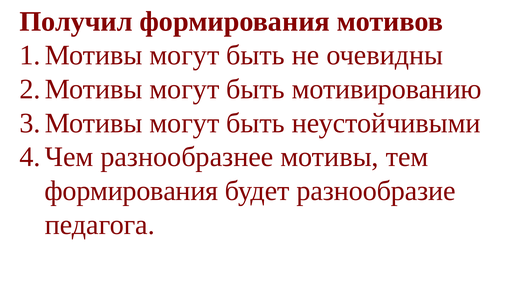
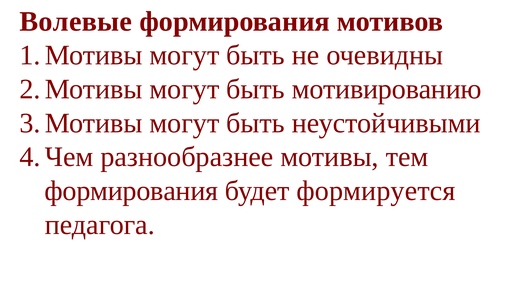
Получил: Получил -> Волевые (76, 21)
разнообразие: разнообразие -> формируется (376, 191)
